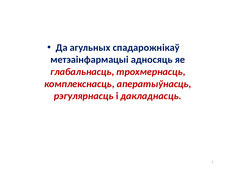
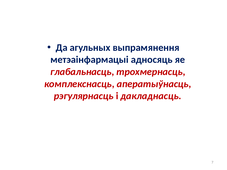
спадарожнікаў: спадарожнікаў -> выпрамянення (146, 48)
